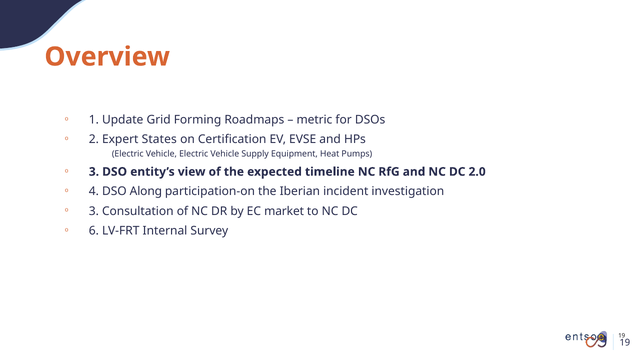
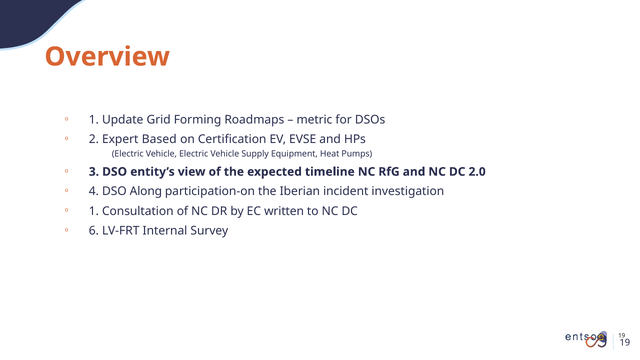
States: States -> Based (159, 139)
3: 3 -> 1 (94, 211)
market: market -> written (284, 211)
